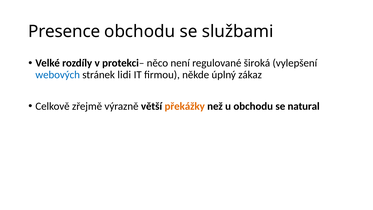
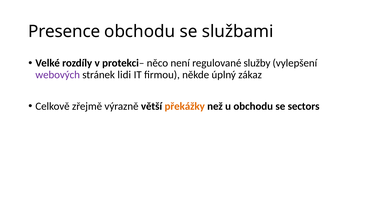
široká: široká -> služby (257, 63)
webových colour: blue -> purple (58, 75)
natural: natural -> sectors (304, 106)
